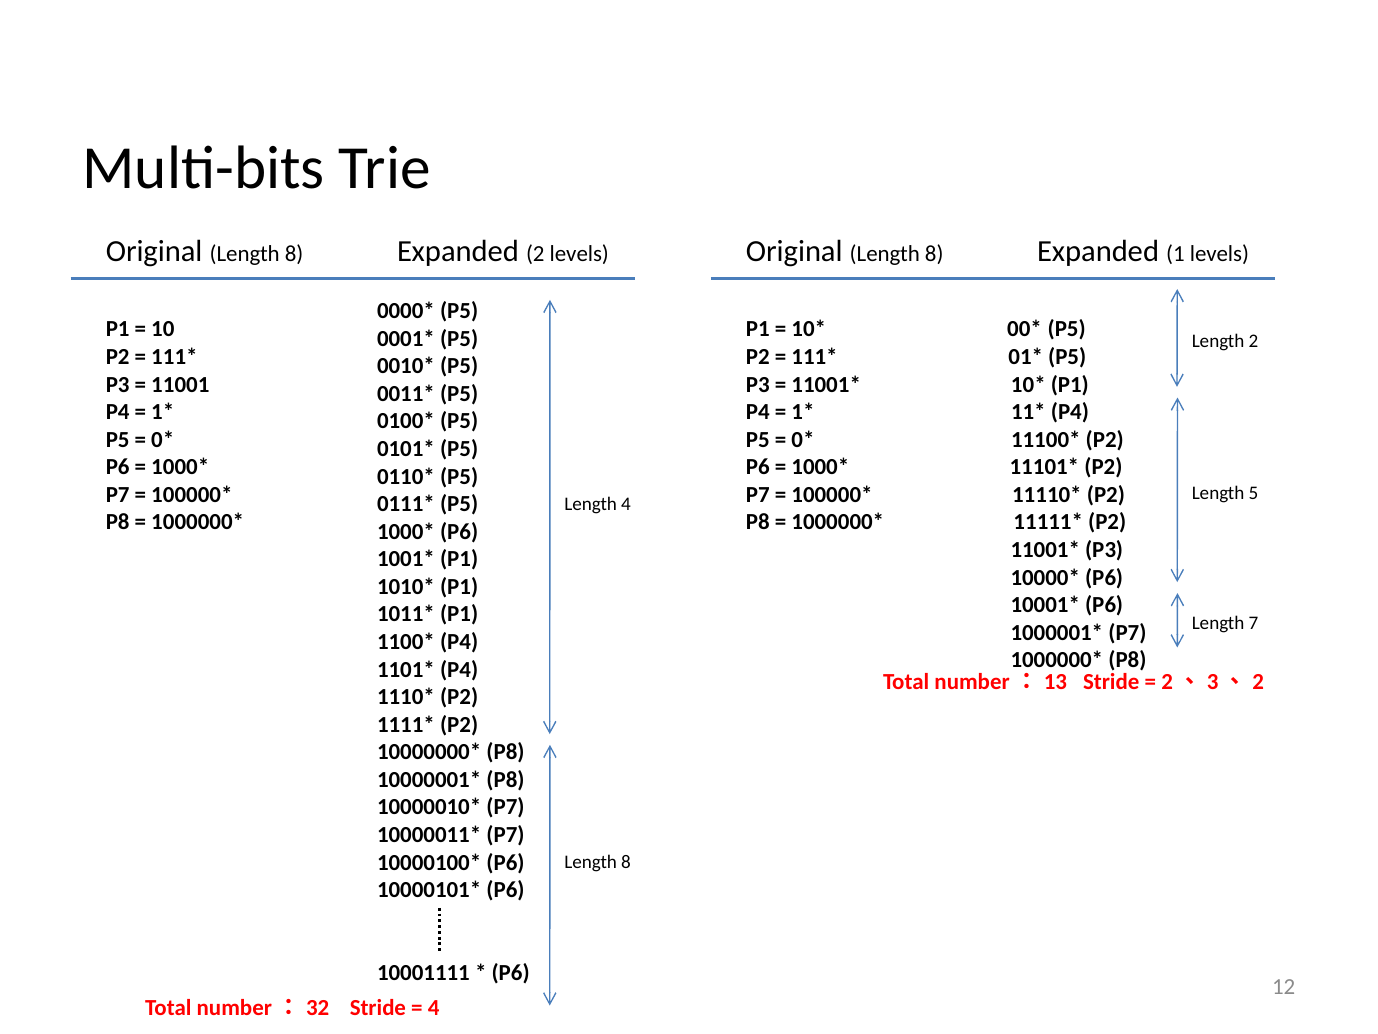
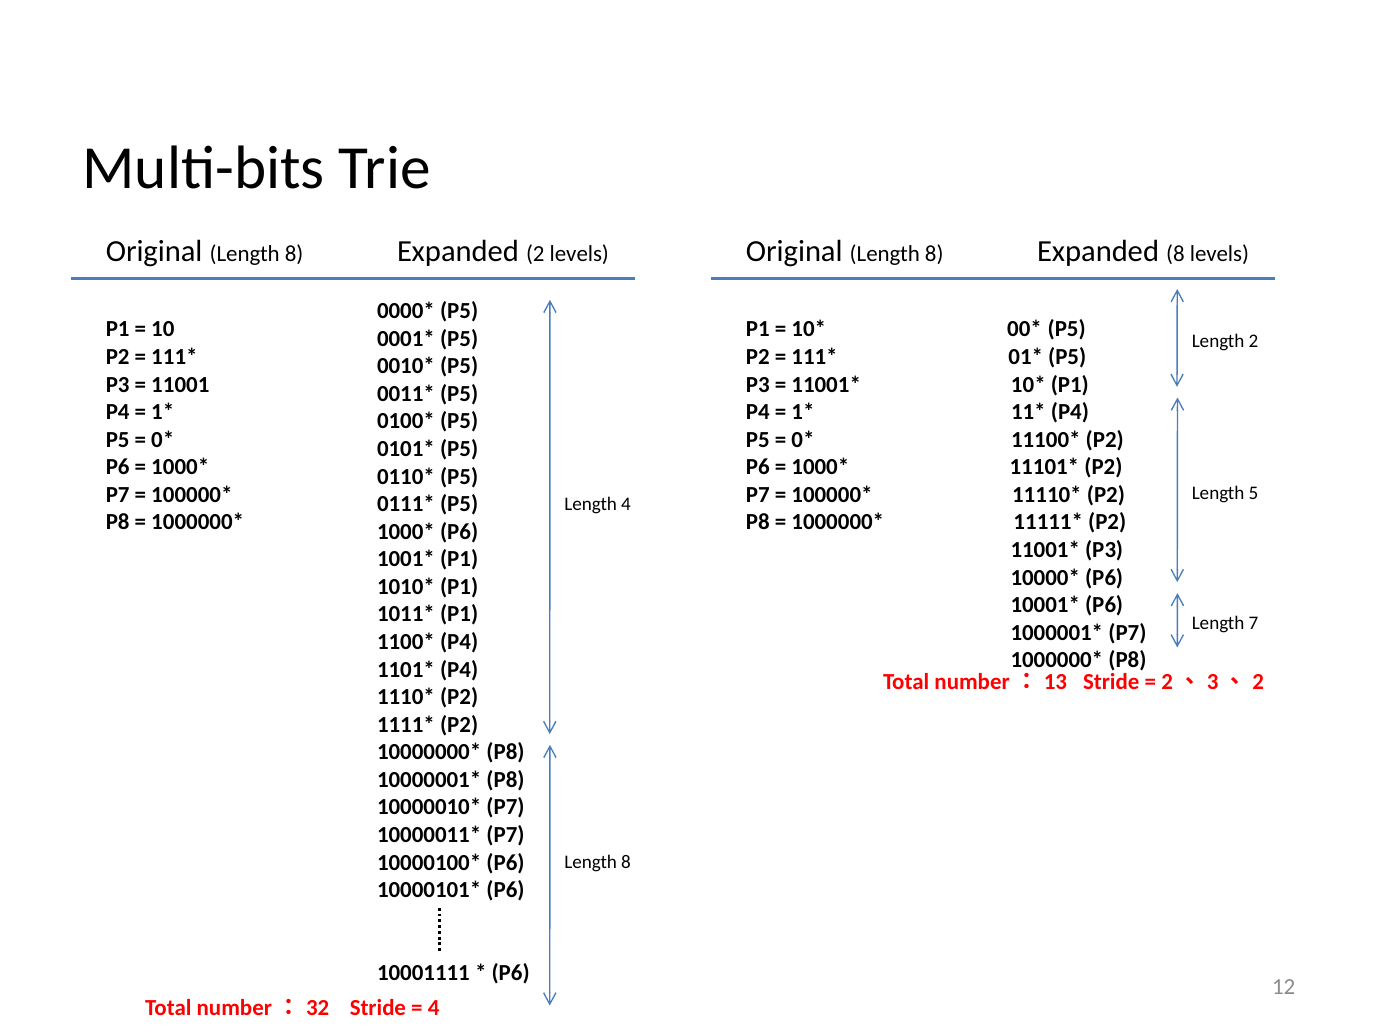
Expanded 1: 1 -> 8 (1175, 253)
